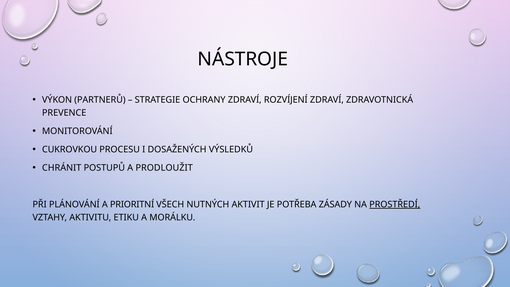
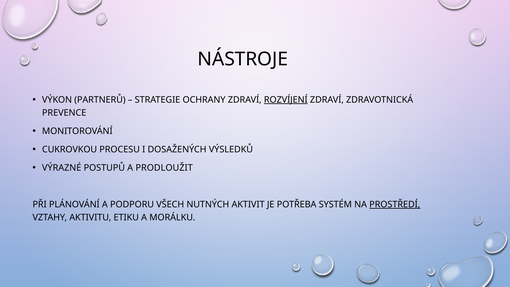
ROZVÍJENÍ underline: none -> present (286, 100)
CHRÁNIT: CHRÁNIT -> VÝRAZNÉ (62, 168)
PRIORITNÍ: PRIORITNÍ -> PODPORU (132, 204)
ZÁSADY: ZÁSADY -> SYSTÉM (335, 204)
